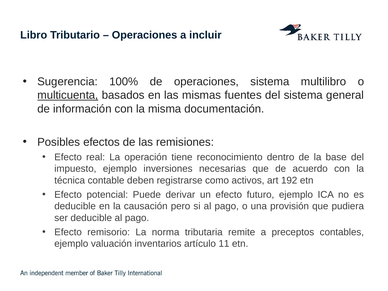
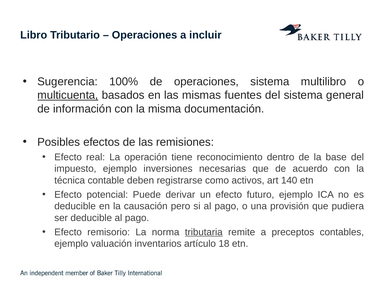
192: 192 -> 140 (289, 180)
tributaria underline: none -> present (204, 232)
11: 11 -> 18 (224, 244)
